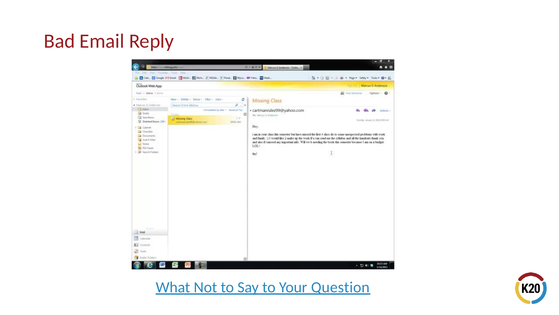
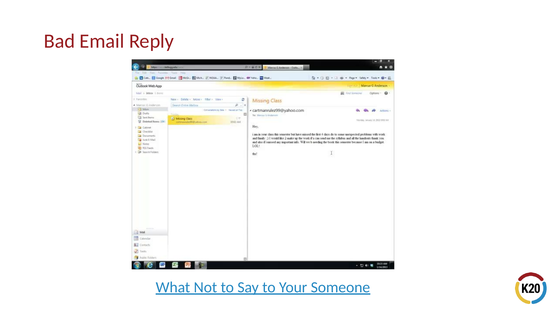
Question: Question -> Someone (340, 287)
